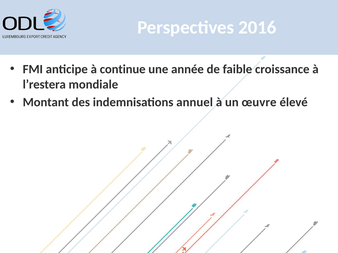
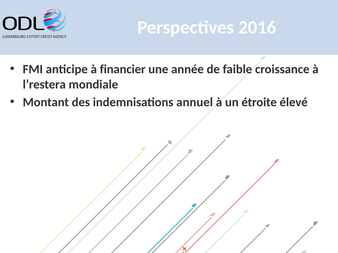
continue: continue -> financier (123, 69)
œuvre: œuvre -> étroite (259, 102)
